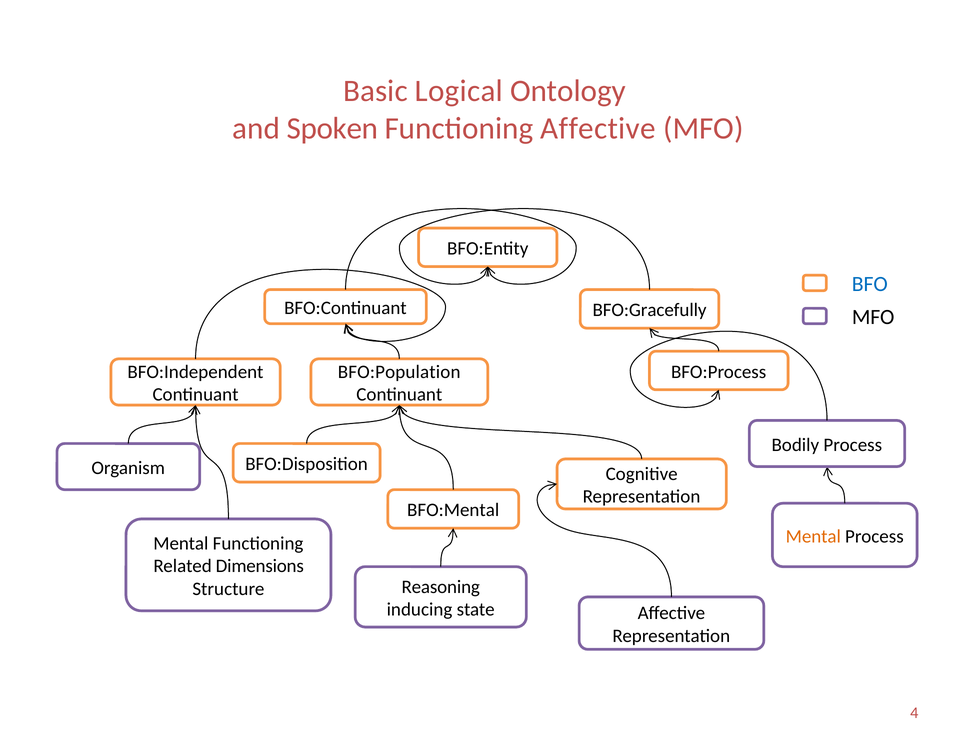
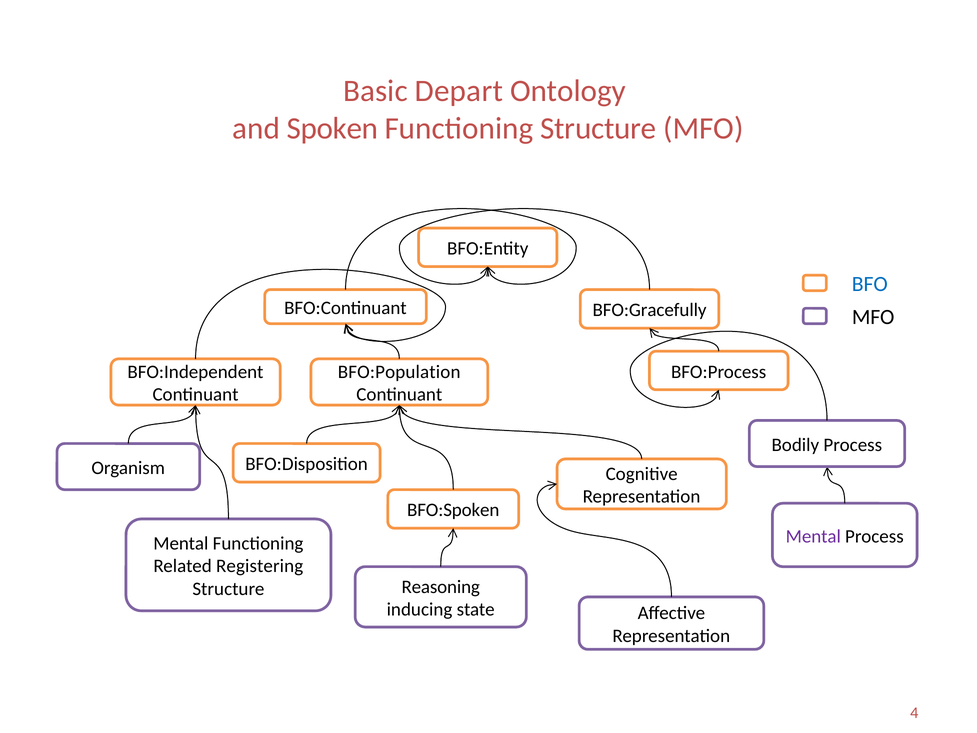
Logical: Logical -> Depart (459, 91)
Functioning Affective: Affective -> Structure (598, 128)
BFO:Mental: BFO:Mental -> BFO:Spoken (453, 510)
Mental colour: orange -> purple (813, 536)
Dimensions: Dimensions -> Registering (260, 566)
